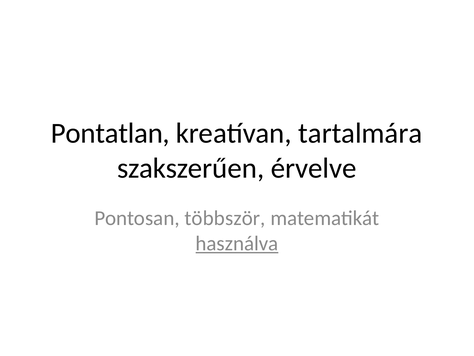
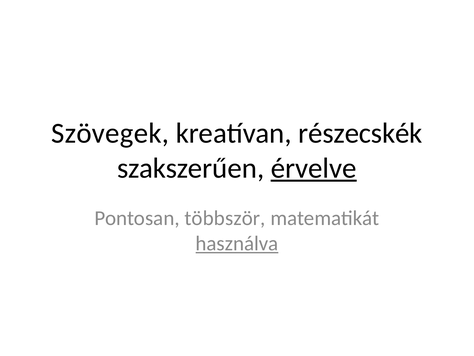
Pontatlan: Pontatlan -> Szövegek (110, 133)
tartalmára: tartalmára -> részecskék (360, 133)
érvelve underline: none -> present (314, 168)
